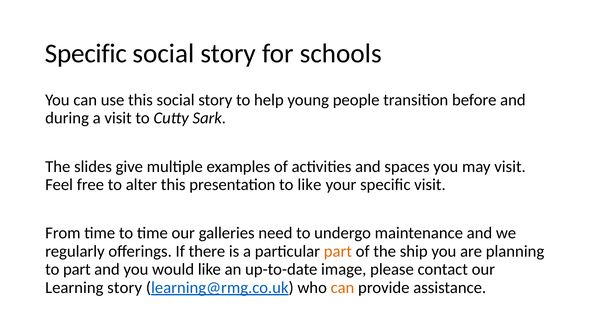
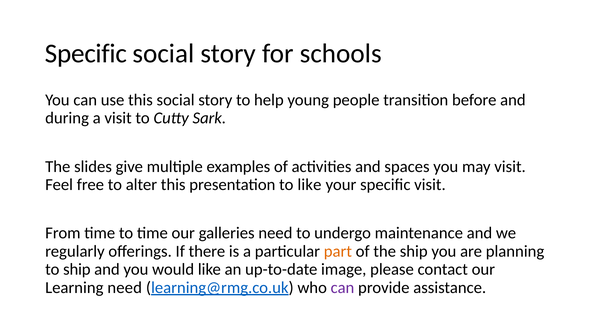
to part: part -> ship (77, 269)
Learning story: story -> need (125, 287)
can colour: orange -> purple (342, 287)
